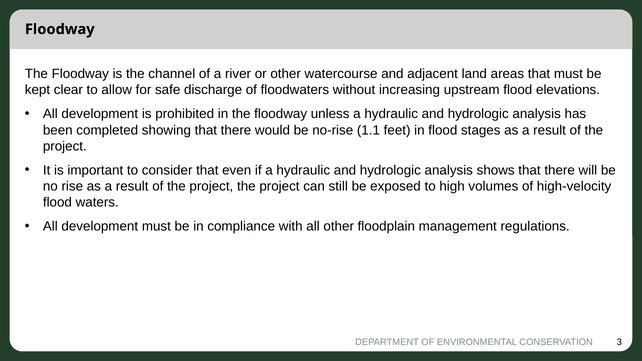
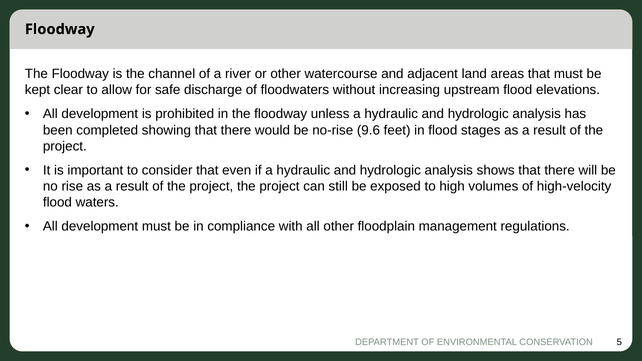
1.1: 1.1 -> 9.6 (368, 130)
3: 3 -> 5 (619, 343)
